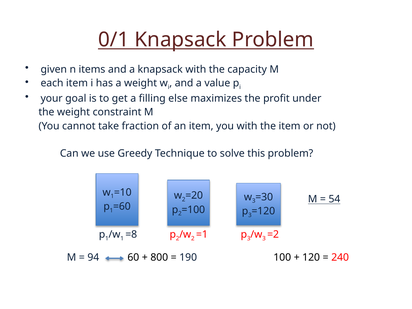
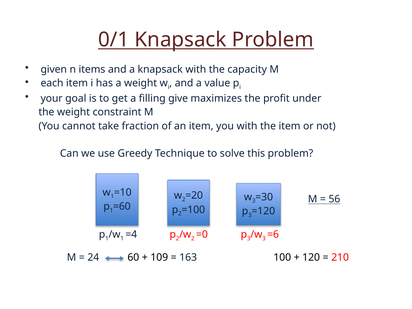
else: else -> give (178, 98)
54: 54 -> 56 (334, 199)
=8: =8 -> =4 (131, 234)
=1: =1 -> =0 (202, 234)
=2: =2 -> =6 (273, 234)
94: 94 -> 24 (93, 258)
800: 800 -> 109 (159, 258)
190: 190 -> 163 (188, 258)
240: 240 -> 210 (340, 258)
